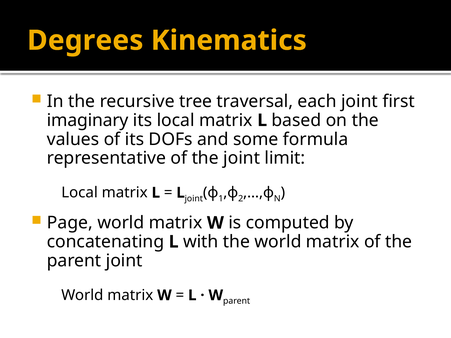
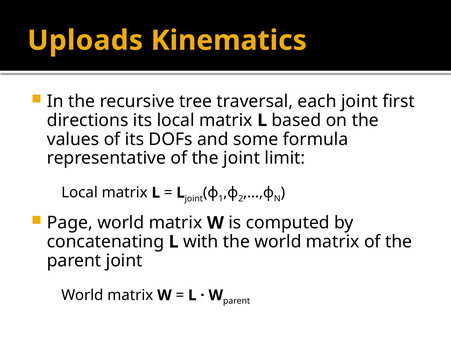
Degrees: Degrees -> Uploads (85, 41)
imaginary: imaginary -> directions (88, 120)
